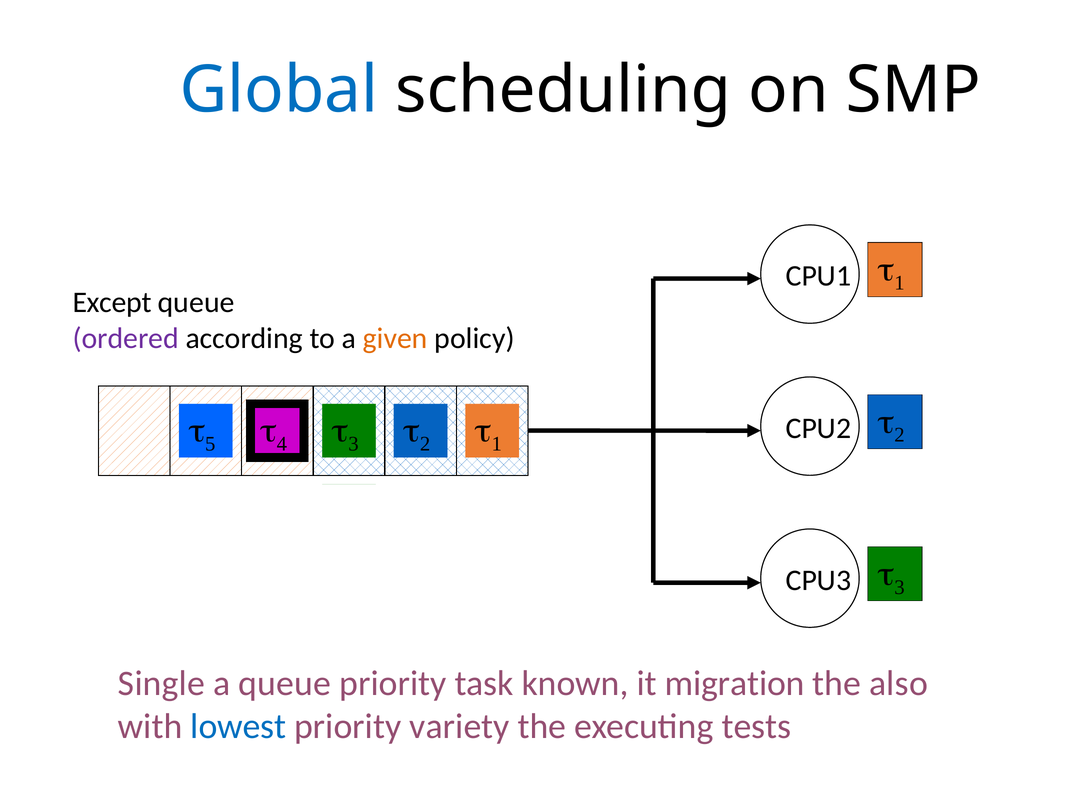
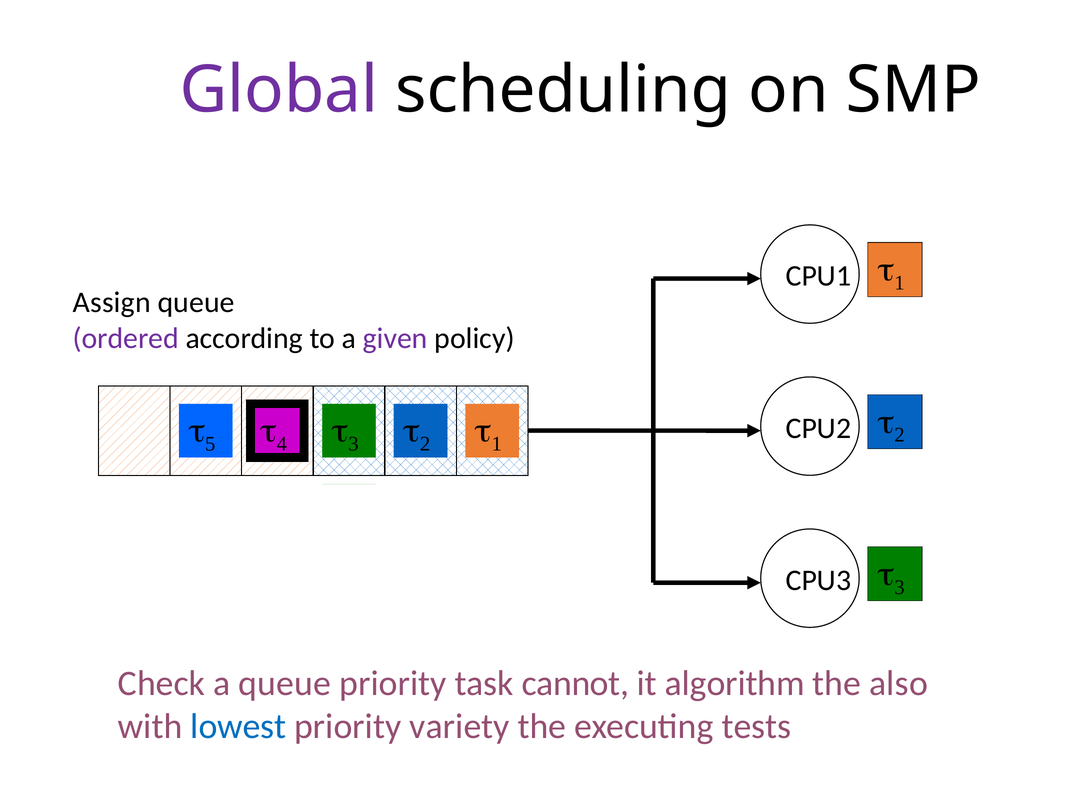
Global colour: blue -> purple (279, 90)
Except: Except -> Assign (112, 303)
given colour: orange -> purple (395, 339)
Single: Single -> Check (162, 684)
known: known -> cannot (575, 684)
migration: migration -> algorithm (735, 684)
